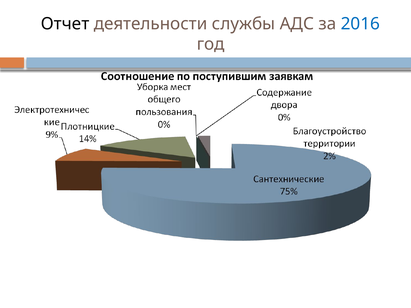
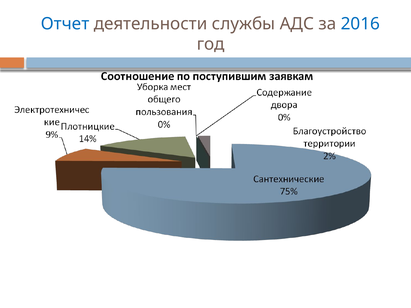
Отчет colour: black -> blue (65, 24)
